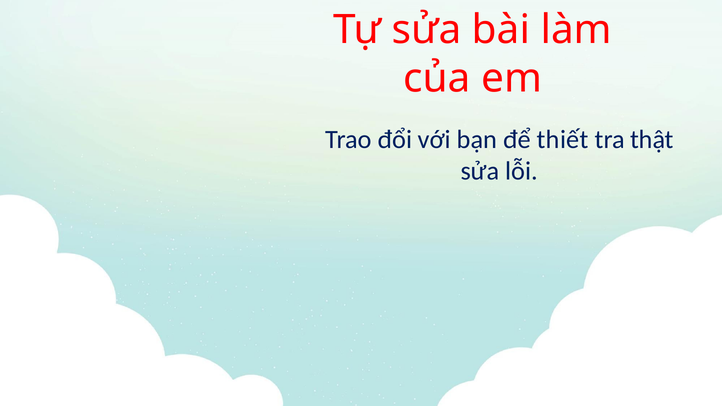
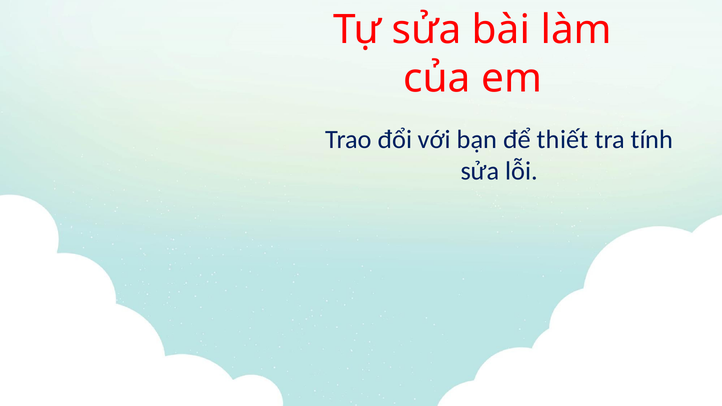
thật: thật -> tính (652, 140)
